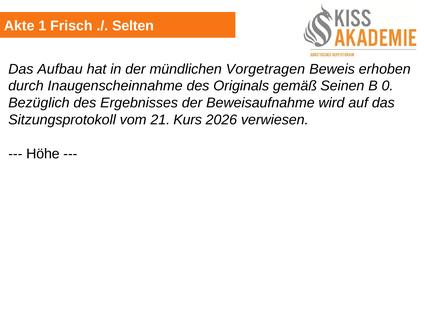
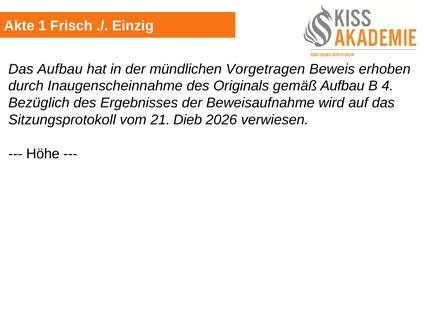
Selten: Selten -> Einzig (133, 26)
gemäß Seinen: Seinen -> Aufbau (342, 86)
0: 0 -> 4 (388, 86)
Kurs: Kurs -> Dieb (188, 120)
